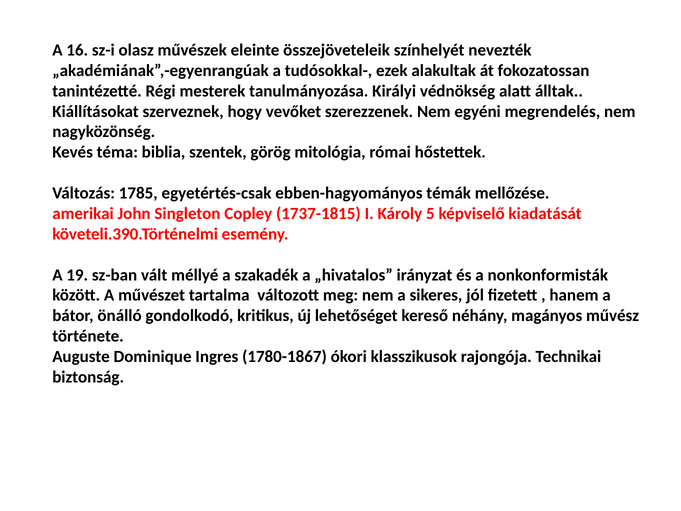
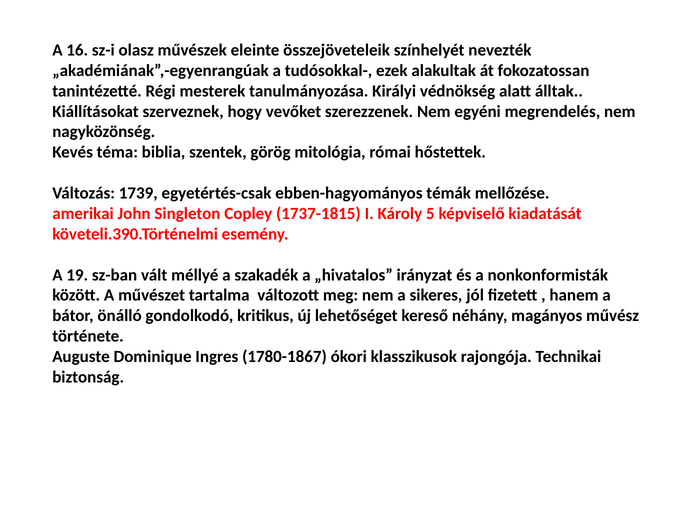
1785: 1785 -> 1739 (138, 193)
